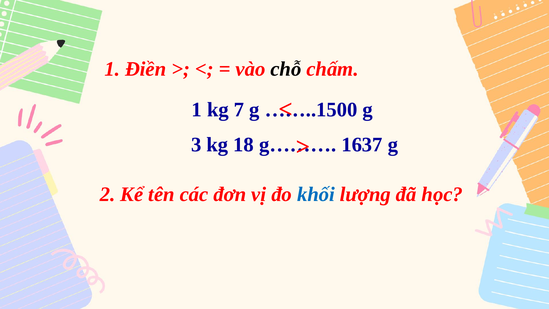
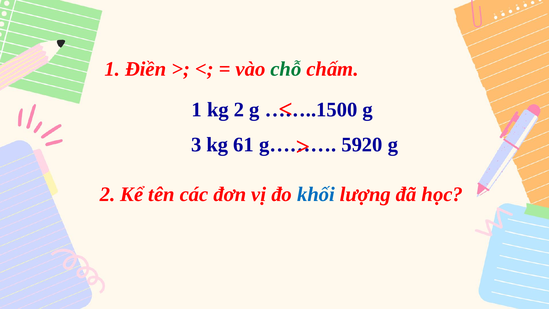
chỗ colour: black -> green (286, 69)
kg 7: 7 -> 2 (239, 110)
18: 18 -> 61 (244, 145)
1637: 1637 -> 5920 (362, 145)
